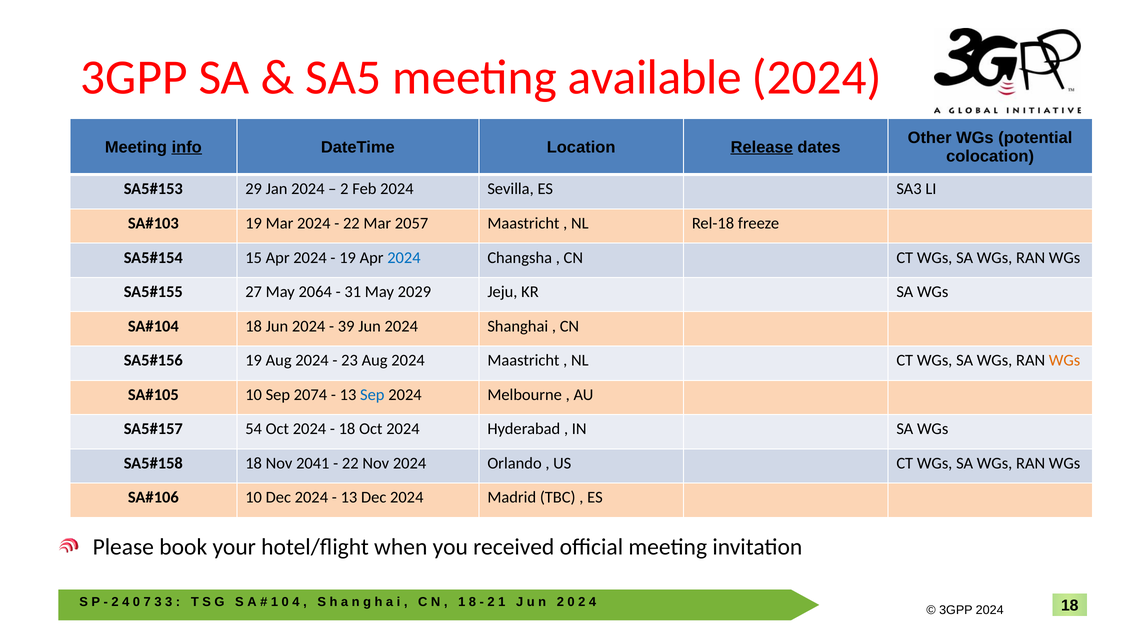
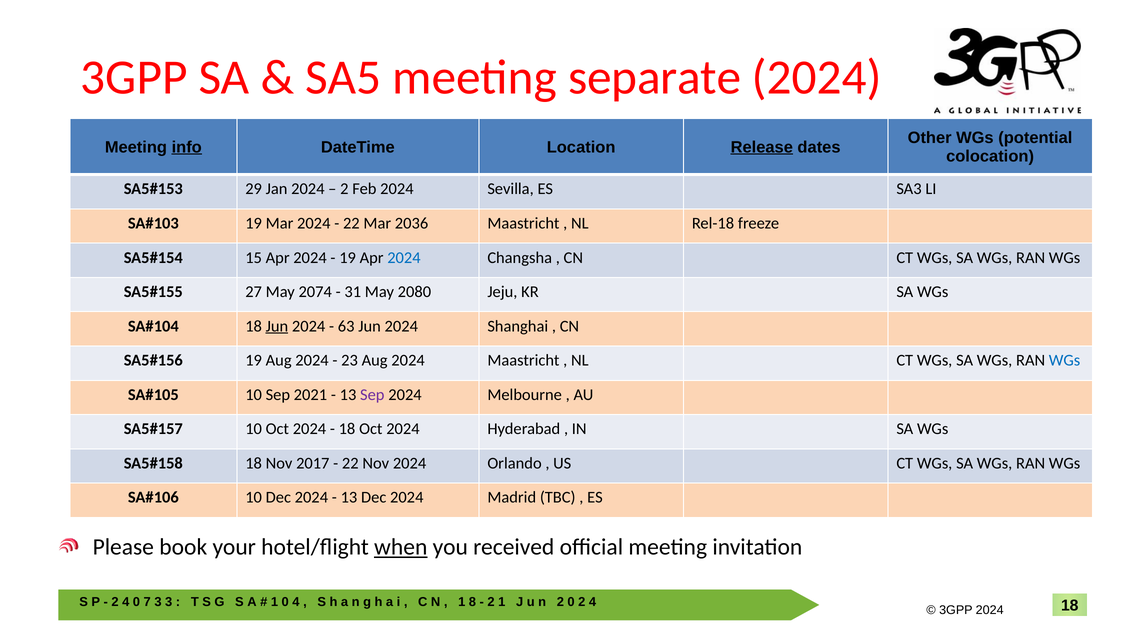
available: available -> separate (655, 77)
2057: 2057 -> 2036 (412, 223)
2064: 2064 -> 2074 (315, 292)
2029: 2029 -> 2080 (414, 292)
Jun underline: none -> present (277, 326)
39: 39 -> 63 (346, 326)
WGs colour: orange -> blue (1065, 361)
2074: 2074 -> 2021 (310, 395)
Sep colour: blue -> purple (372, 395)
54: 54 -> 10 (254, 429)
2041: 2041 -> 2017 (313, 464)
when underline: none -> present (401, 547)
